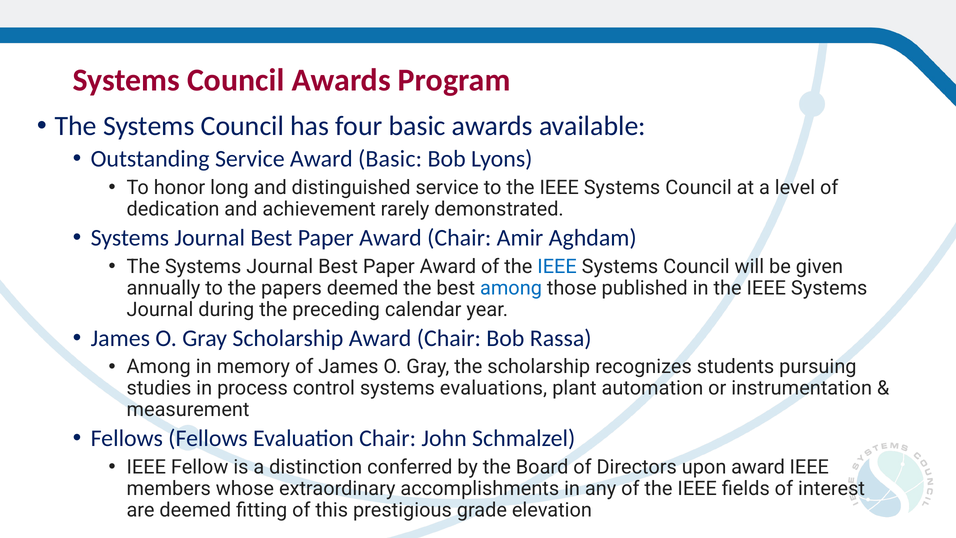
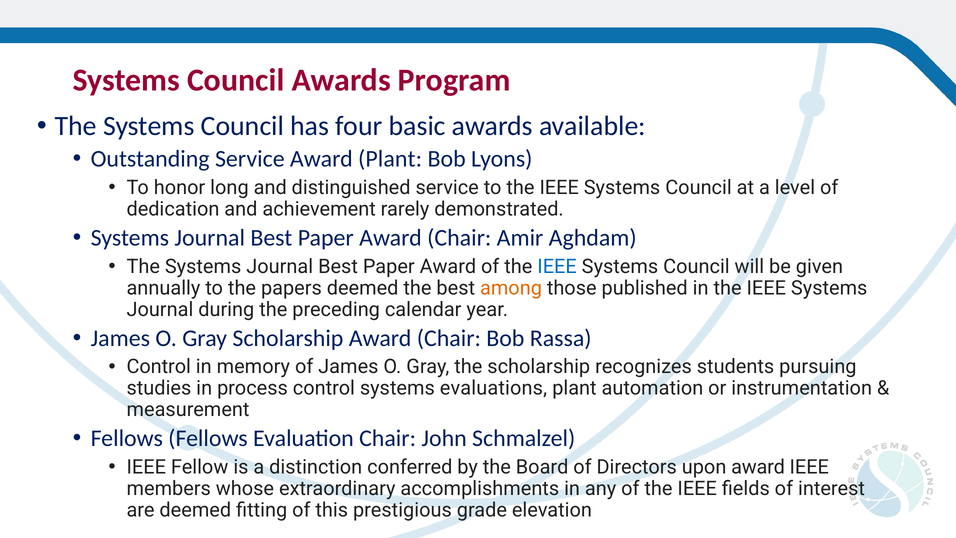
Award Basic: Basic -> Plant (390, 159)
among colour: blue -> orange (511, 288)
Among: Among -> Control (159, 367)
